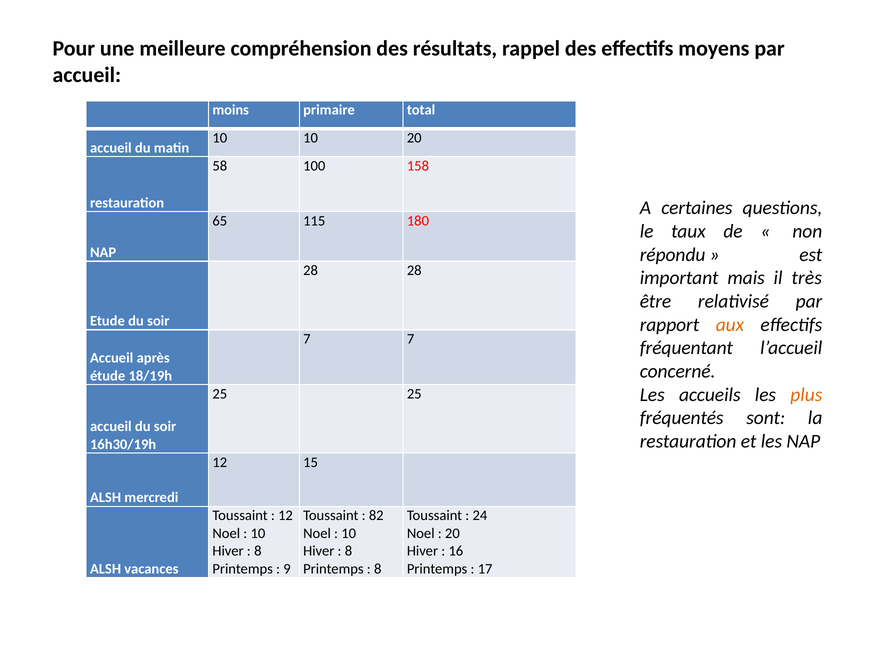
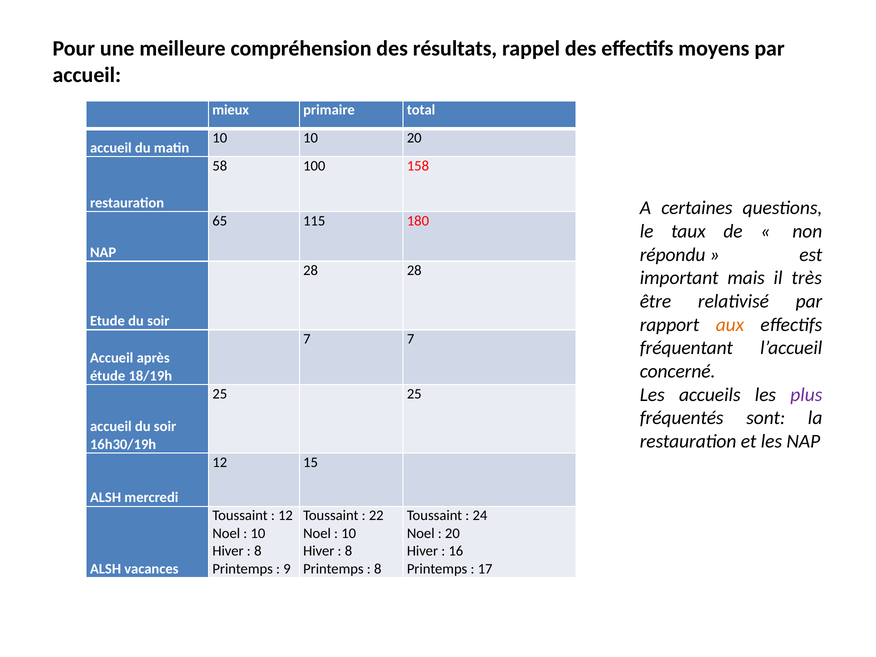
moins: moins -> mieux (231, 110)
plus colour: orange -> purple (806, 395)
82: 82 -> 22 (376, 515)
